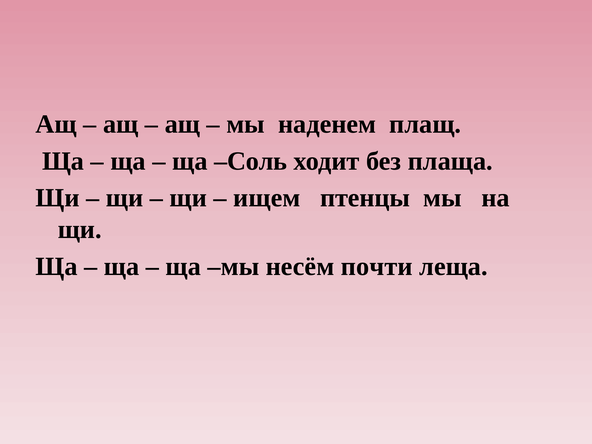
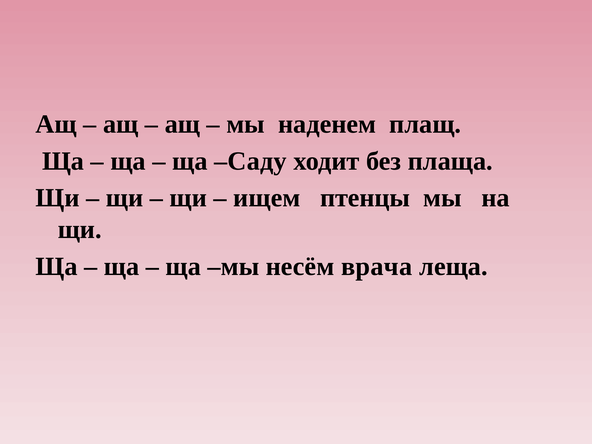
Соль: Соль -> Саду (250, 161)
почти: почти -> врача (377, 266)
